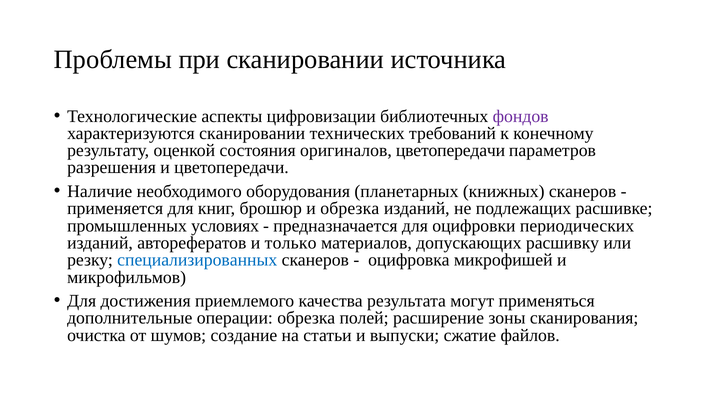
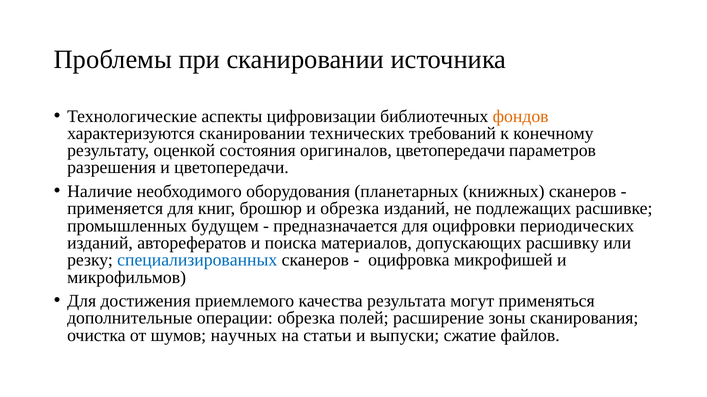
фондов colour: purple -> orange (521, 116)
условиях: условиях -> будущем (225, 226)
только: только -> поиска (291, 243)
создание: создание -> научных (244, 336)
